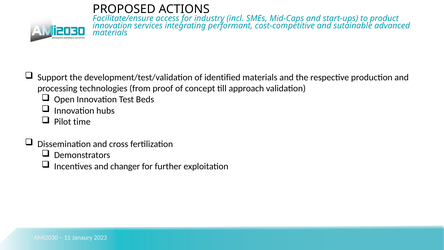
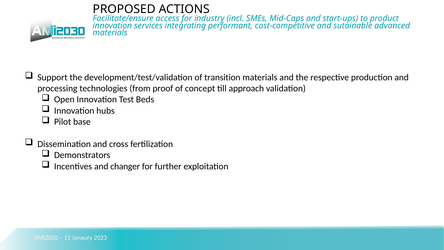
identified: identified -> transition (222, 77)
time: time -> base (82, 122)
